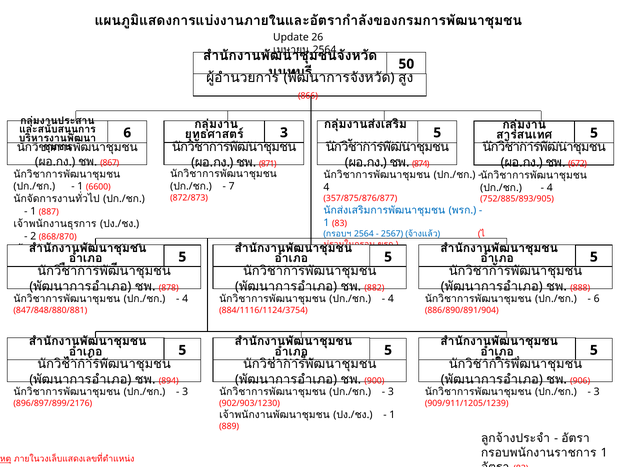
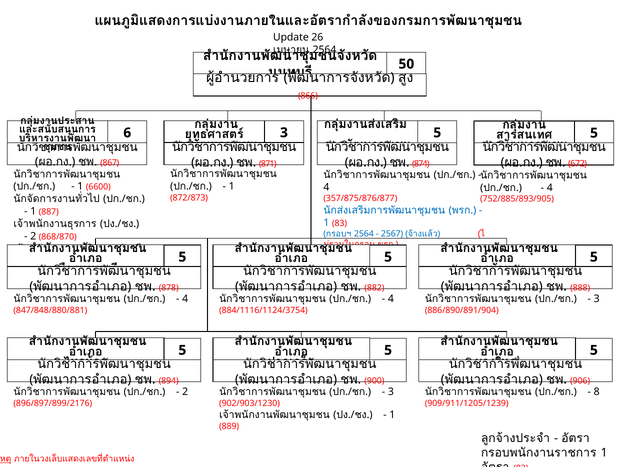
7: 7 -> 1 (232, 186)
6: 6 -> 3 (597, 299)
3: 3 -> 2 (185, 392)
3: 3 -> 8 (597, 392)
